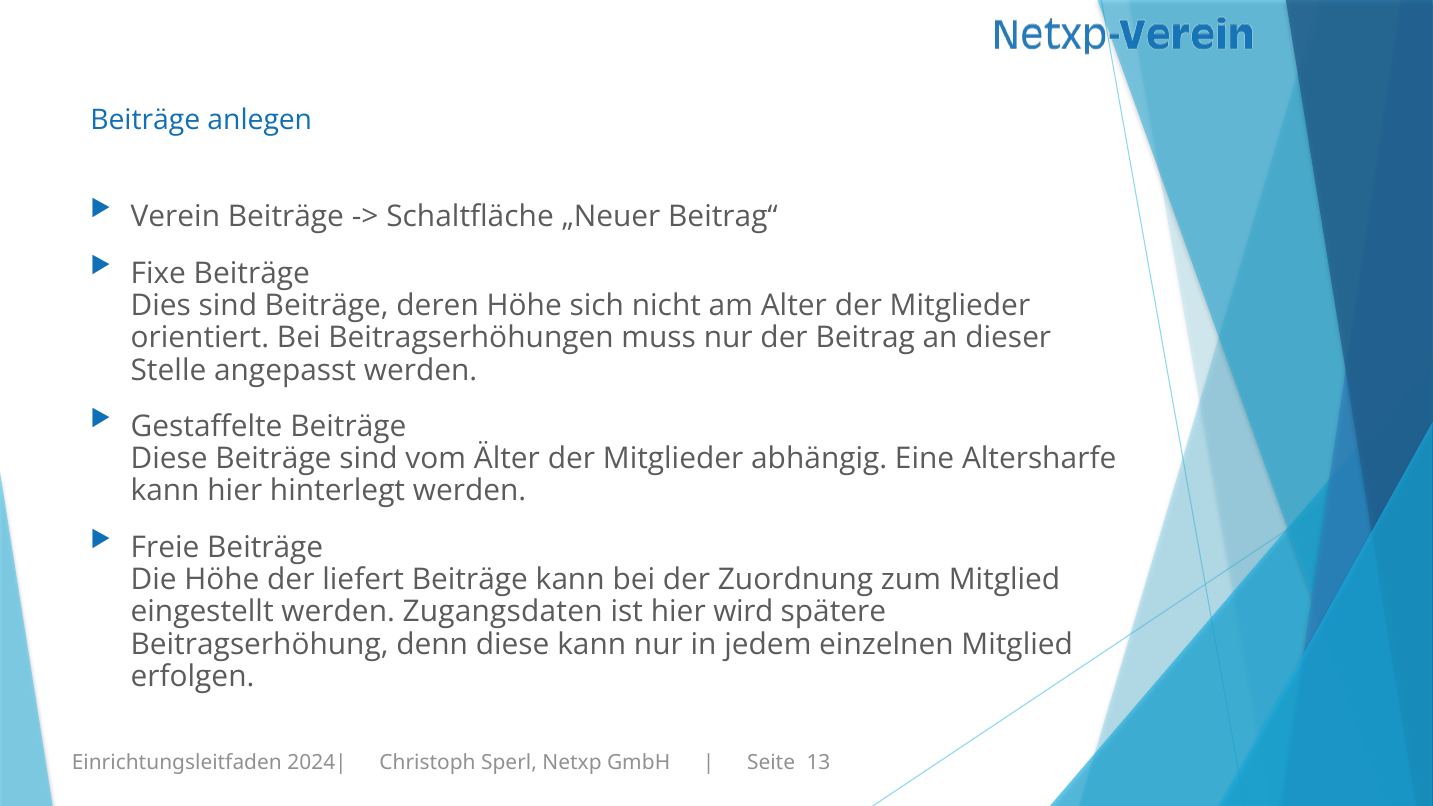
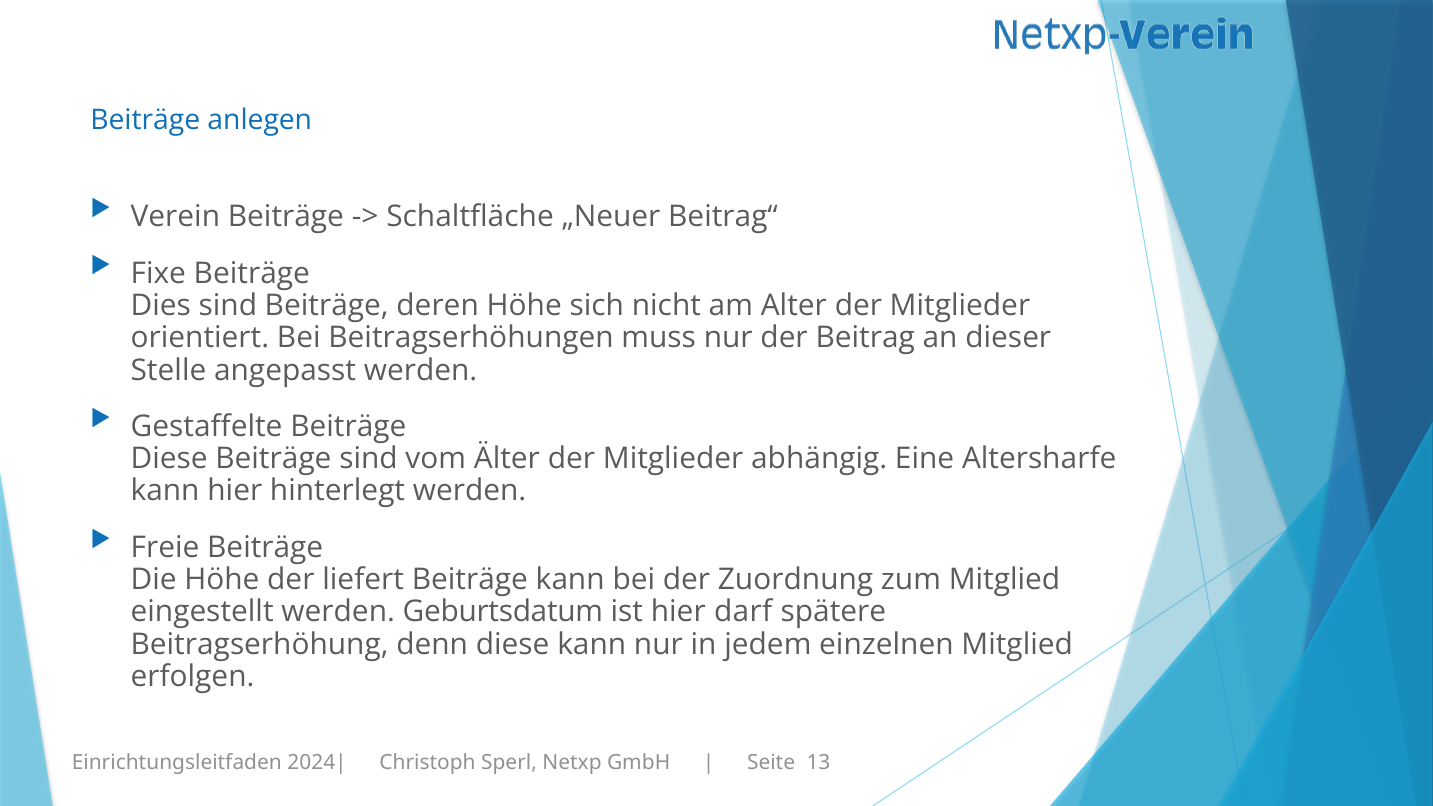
Zugangsdaten: Zugangsdaten -> Geburtsdatum (503, 612)
wird: wird -> darf (743, 612)
